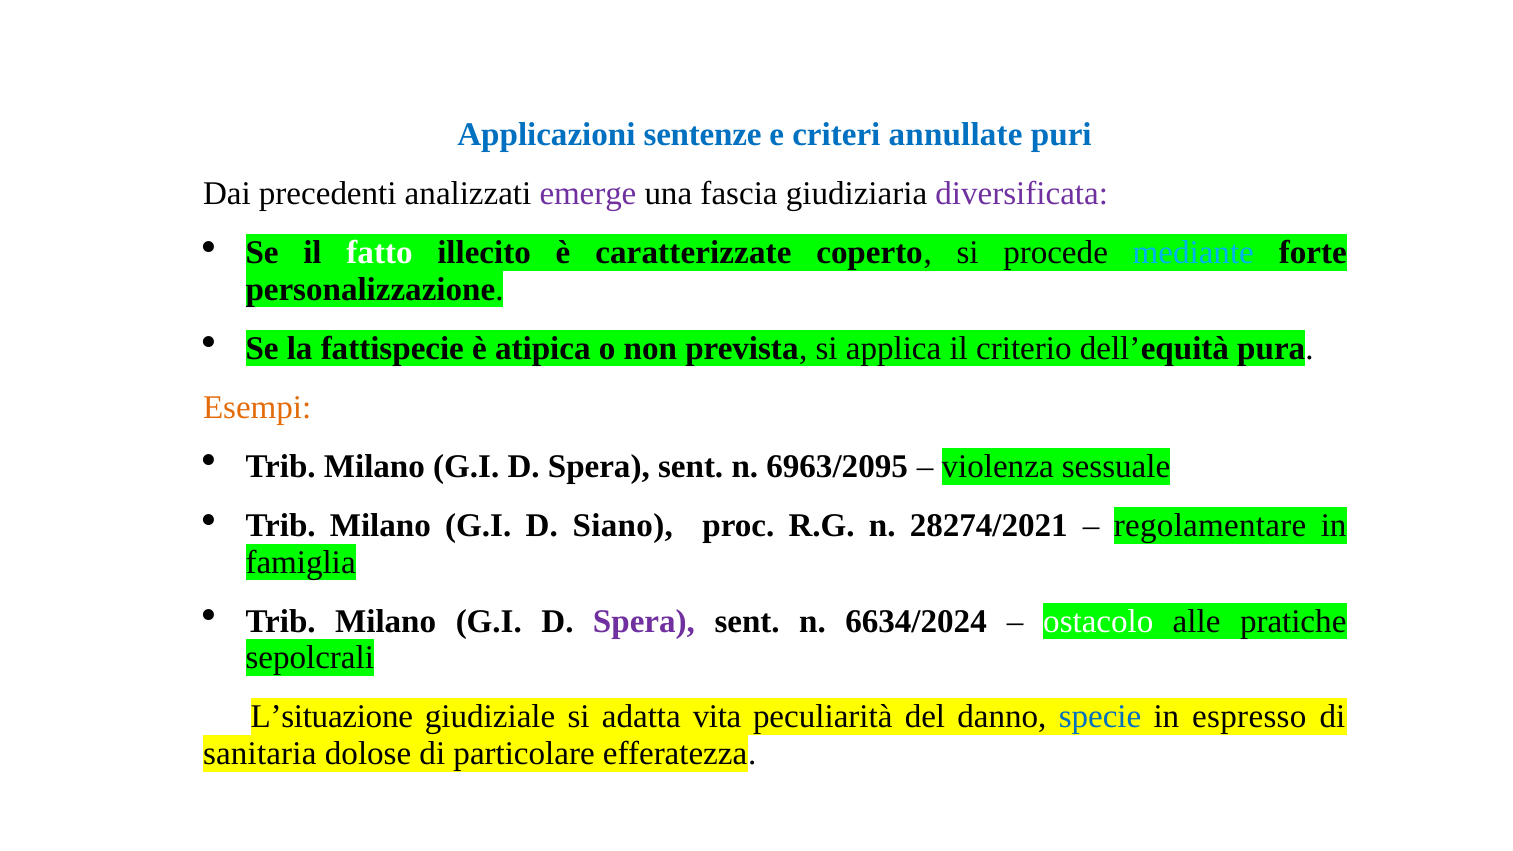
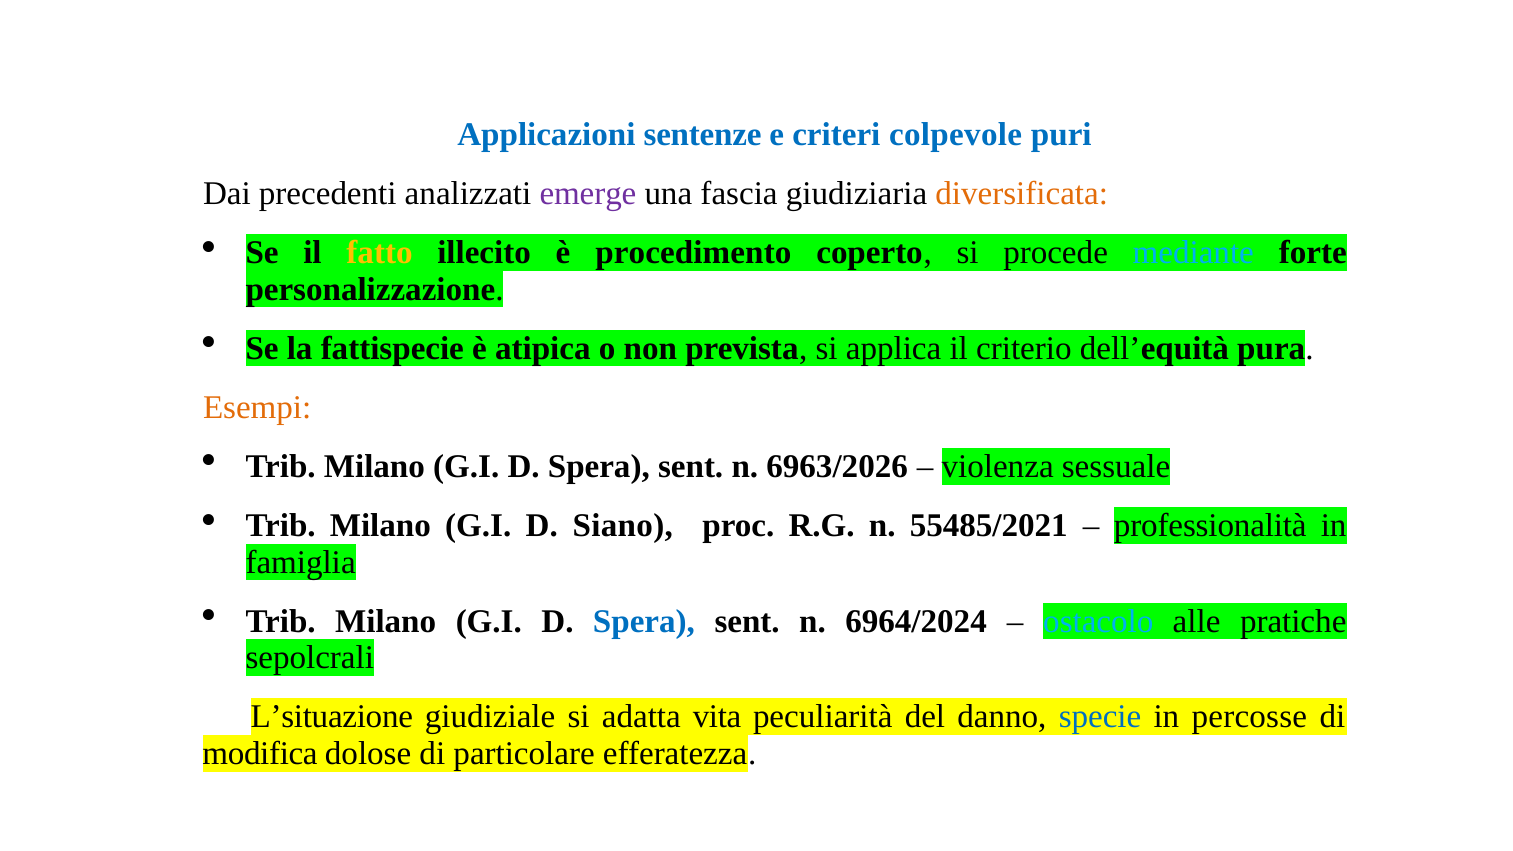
annullate: annullate -> colpevole (956, 134)
diversificata colour: purple -> orange (1022, 194)
fatto colour: white -> yellow (380, 253)
caratterizzate: caratterizzate -> procedimento (693, 253)
6963/2095: 6963/2095 -> 6963/2026 (837, 467)
28274/2021: 28274/2021 -> 55485/2021 (989, 526)
regolamentare: regolamentare -> professionalità (1210, 526)
Spera colour: purple -> blue (644, 621)
6634/2024: 6634/2024 -> 6964/2024 (916, 621)
ostacolo colour: white -> light blue (1098, 621)
espresso: espresso -> percosse (1249, 717)
sanitaria: sanitaria -> modifica (260, 754)
